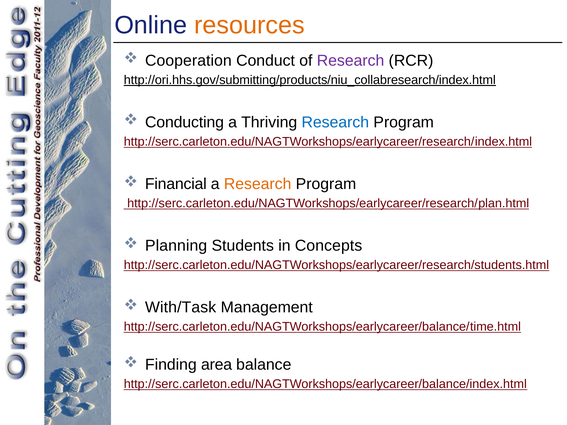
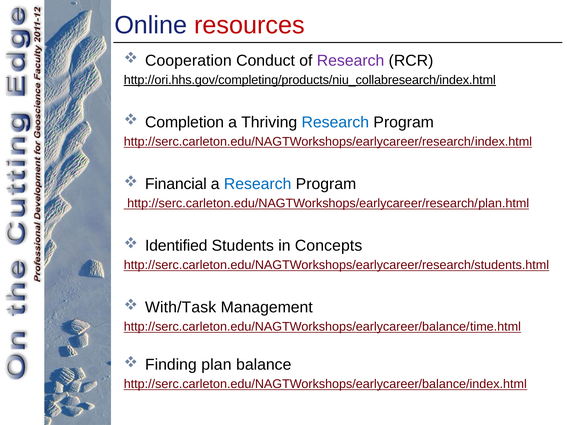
resources colour: orange -> red (249, 25)
http://ori.hhs.gov/submitting/products/niu_collabresearch/index.html: http://ori.hhs.gov/submitting/products/niu_collabresearch/index.html -> http://ori.hhs.gov/completing/products/niu_collabresearch/index.html (310, 80)
Conducting: Conducting -> Completion (185, 122)
Research colour: orange -> blue (258, 184)
Planning: Planning -> Identified (176, 246)
area: area -> plan (216, 365)
